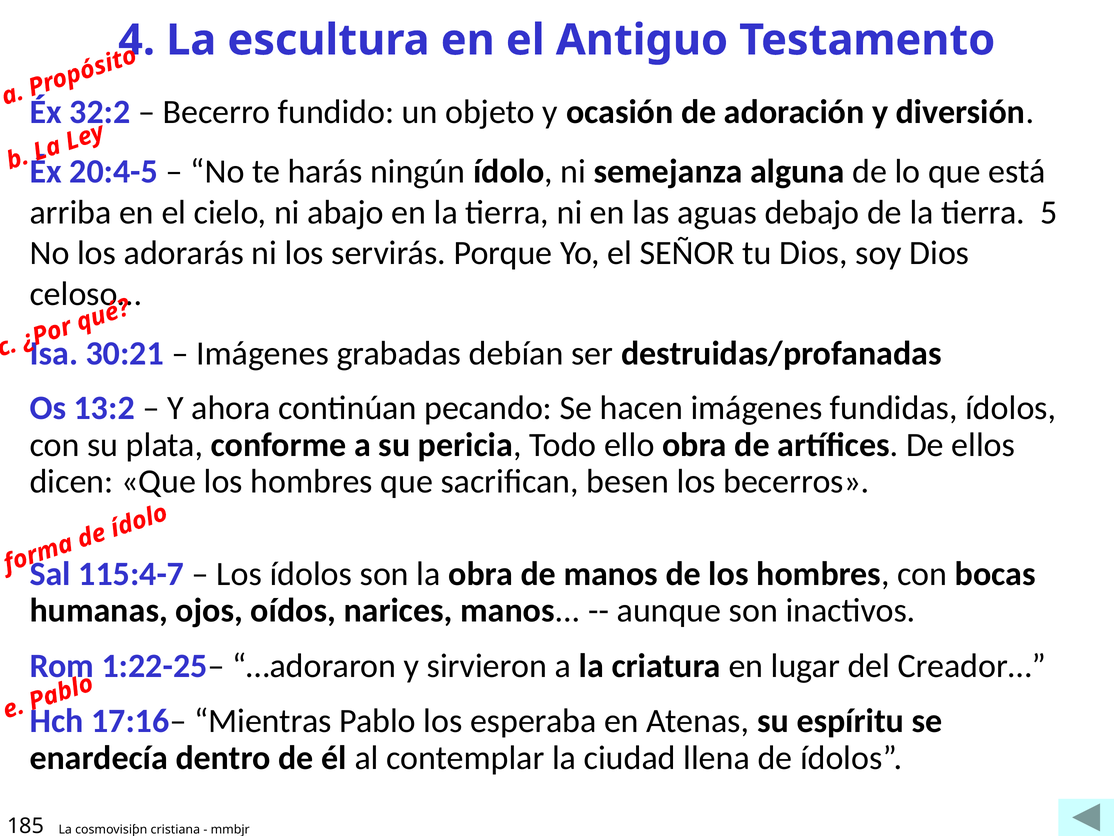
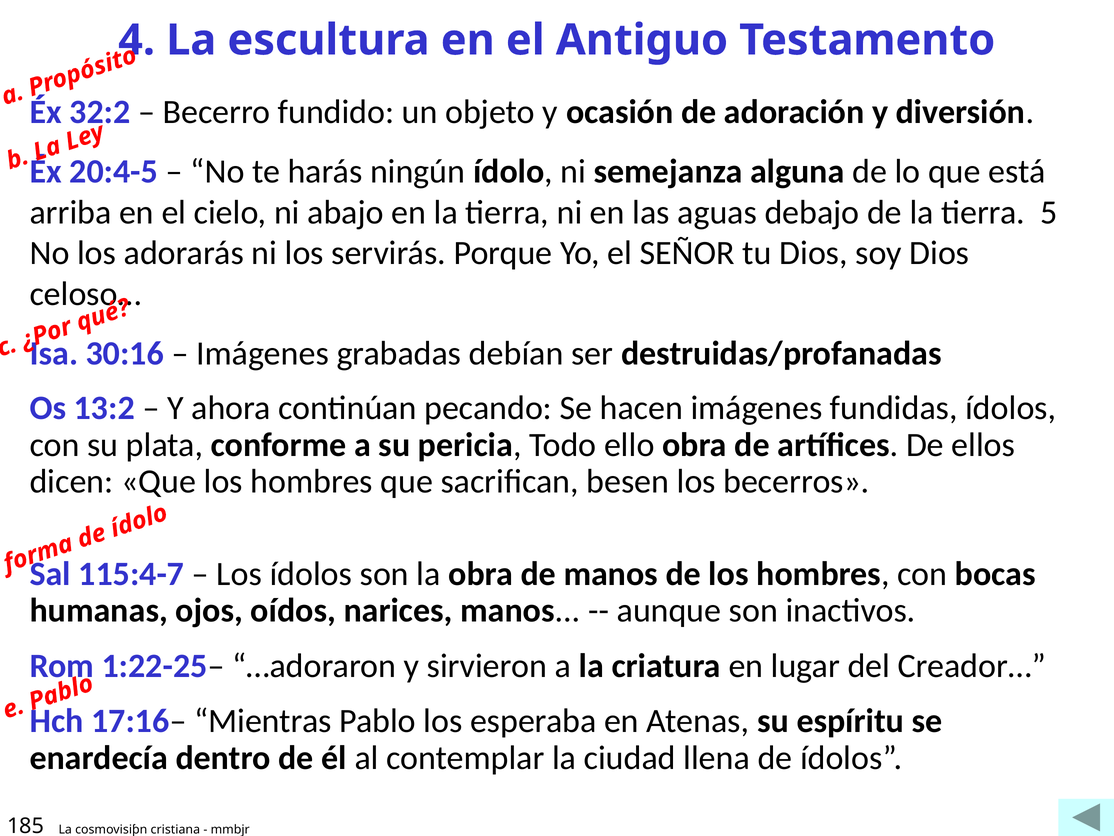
30:21: 30:21 -> 30:16 (125, 353)
